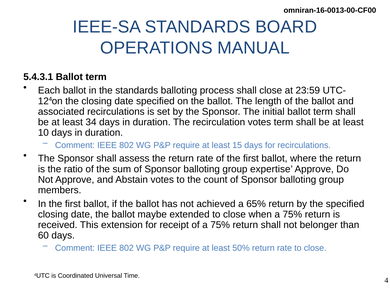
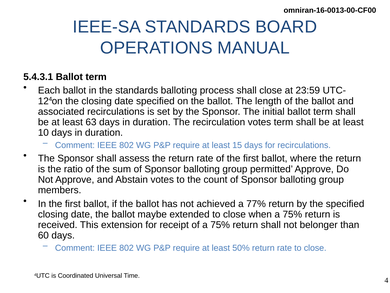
34: 34 -> 63 (91, 122)
expertise: expertise -> permitted (271, 169)
65%: 65% -> 77% (256, 203)
